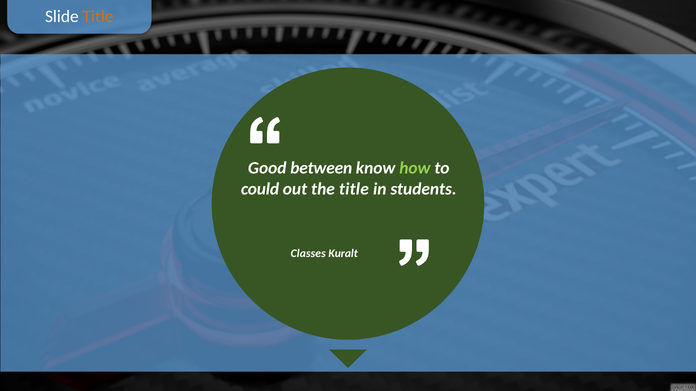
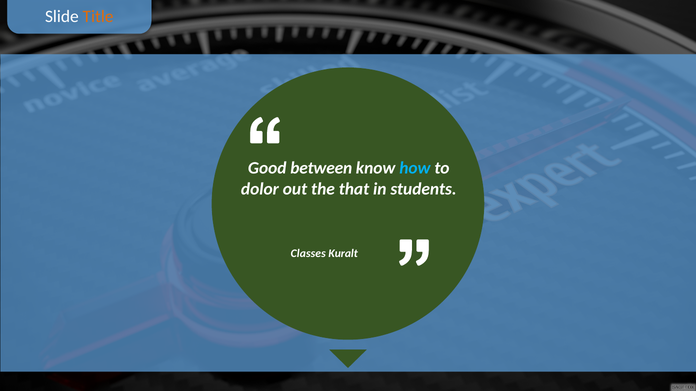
how colour: light green -> light blue (415, 168)
could: could -> dolor (260, 189)
the title: title -> that (354, 189)
